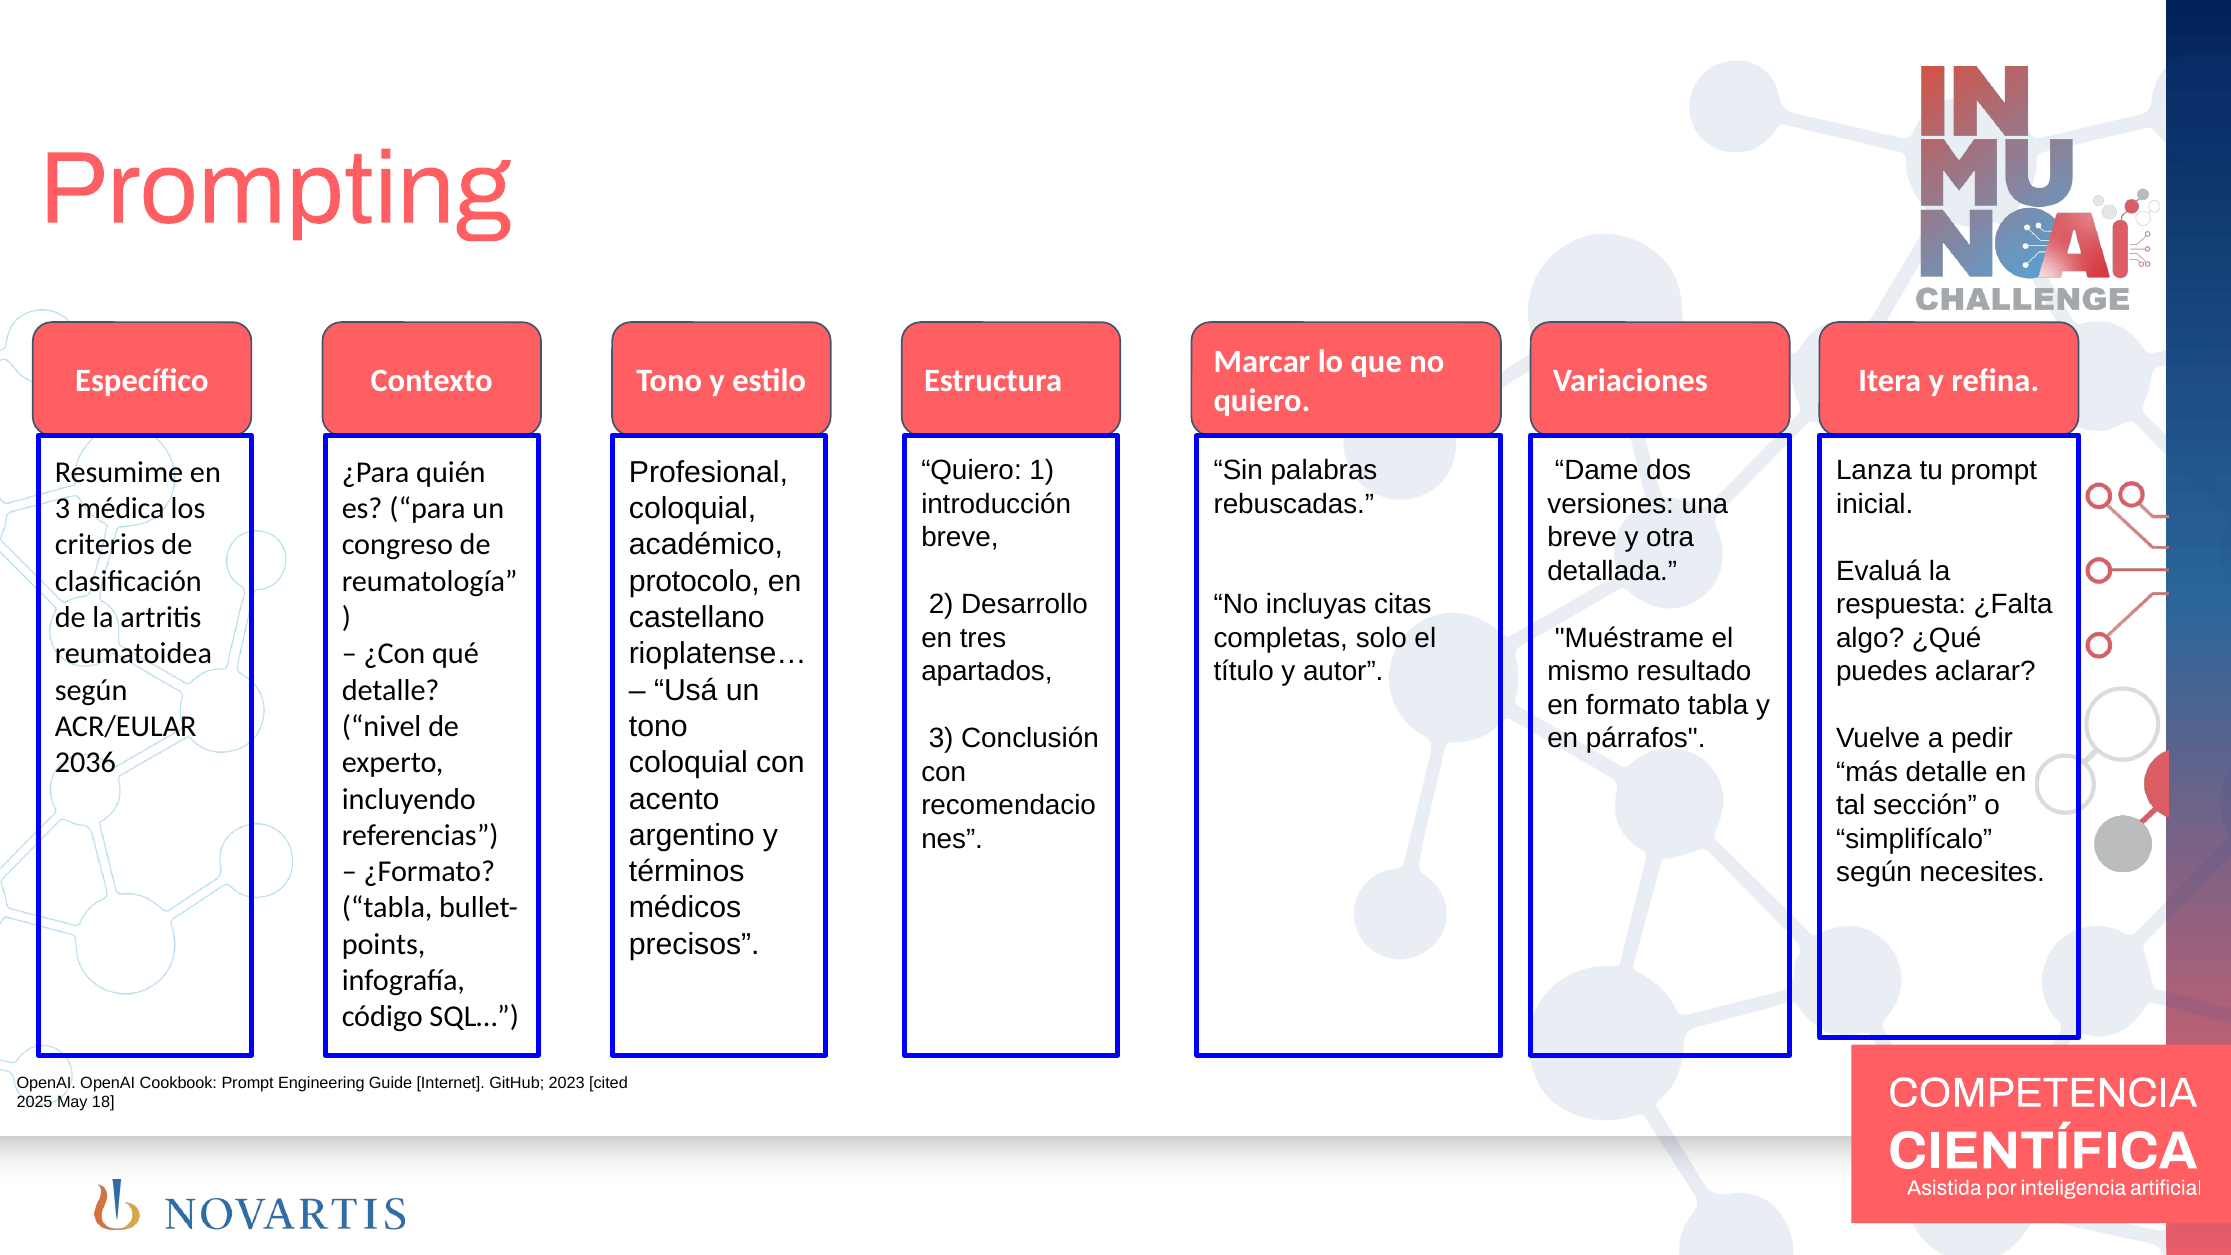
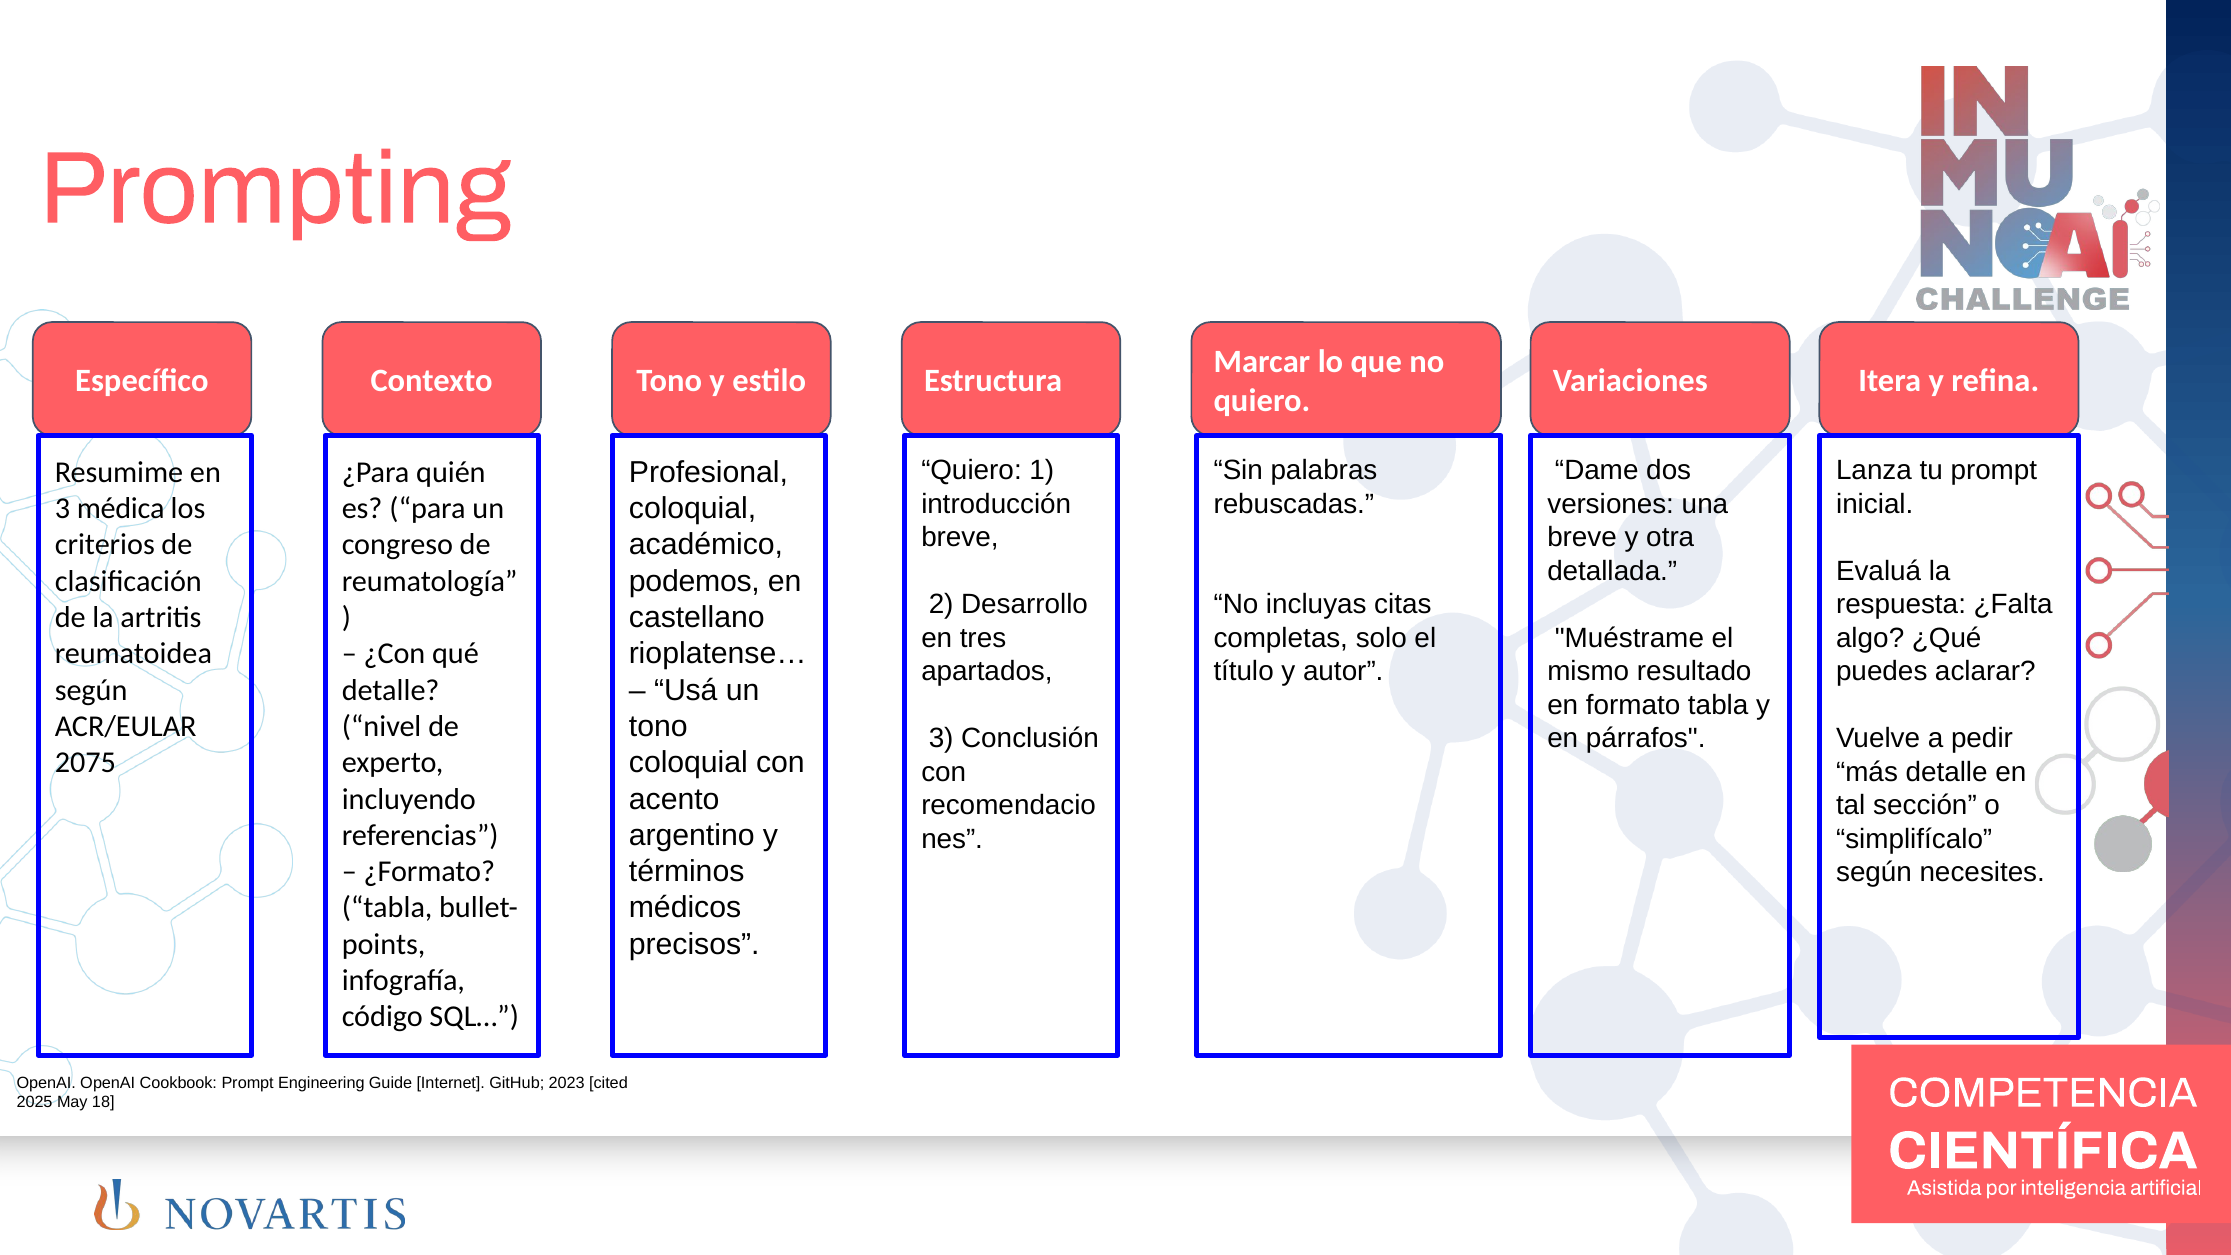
protocolo: protocolo -> podemos (694, 581)
2036: 2036 -> 2075 (85, 763)
